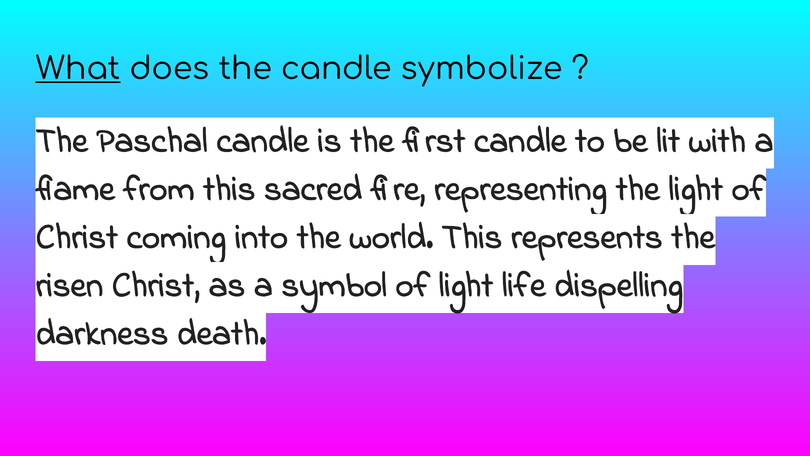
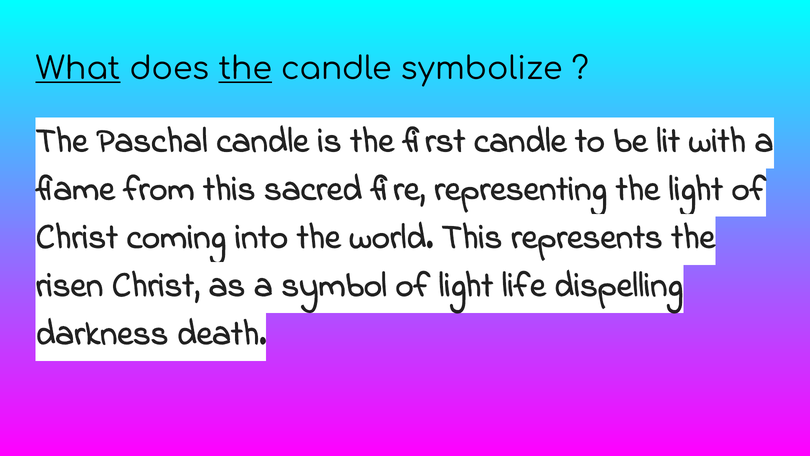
the underline: none -> present (245, 69)
